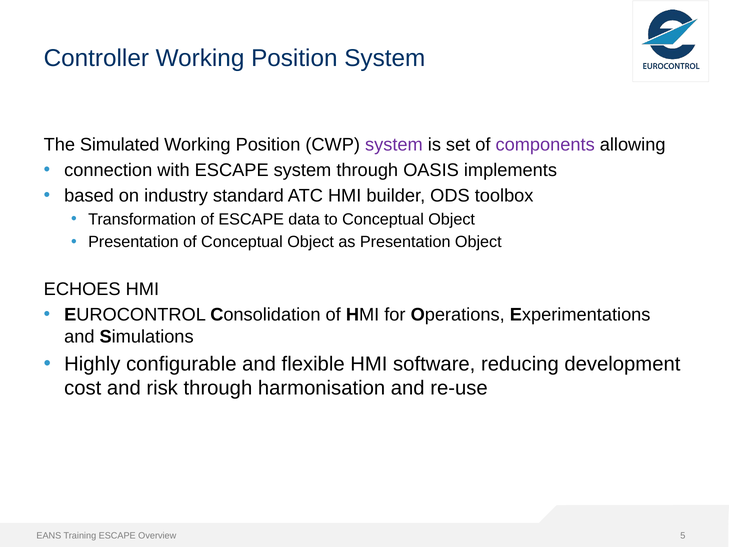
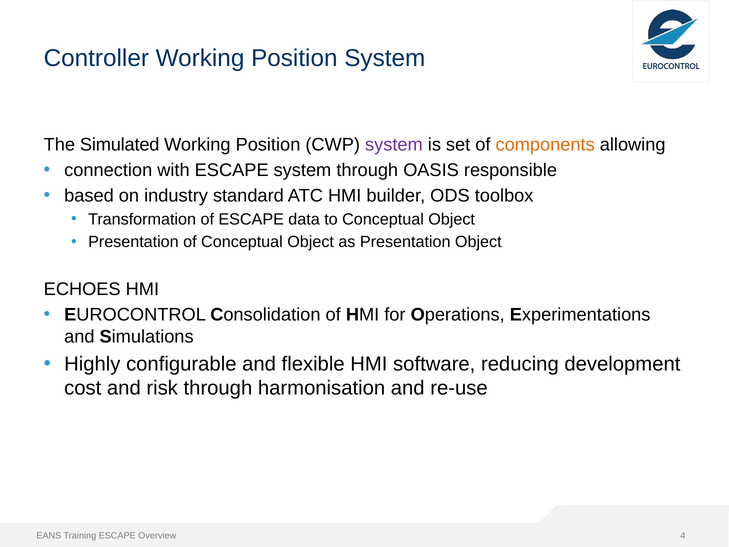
components colour: purple -> orange (545, 145)
implements: implements -> responsible (510, 170)
5: 5 -> 4 (683, 535)
